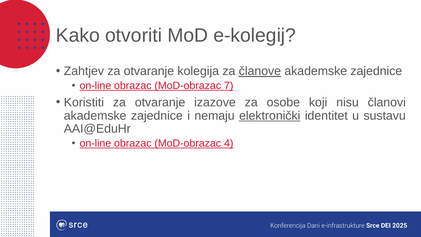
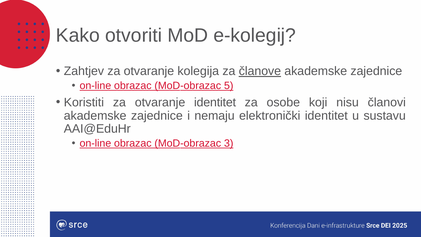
7: 7 -> 5 (229, 86)
otvaranje izazove: izazove -> identitet (215, 102)
elektronički underline: present -> none (270, 116)
4: 4 -> 3 (229, 143)
